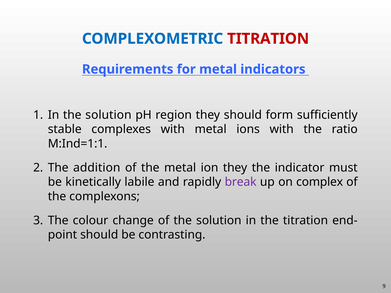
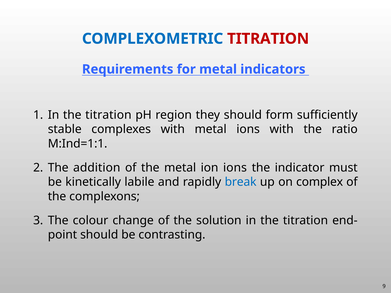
solution: solution -> titration (108, 115)
ion they: they -> ions (235, 168)
break colour: purple -> blue (241, 182)
